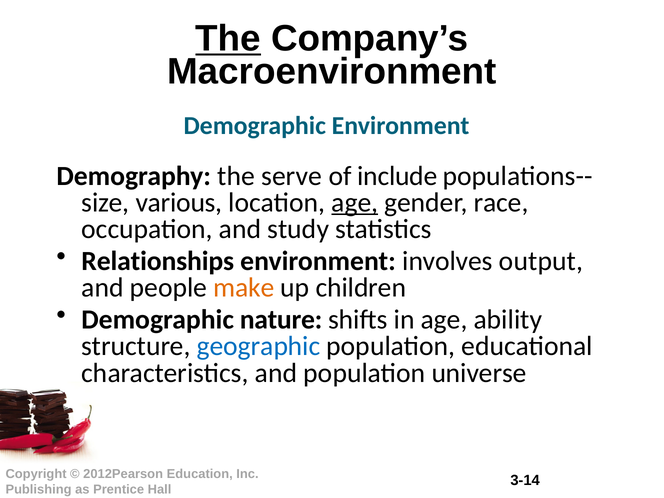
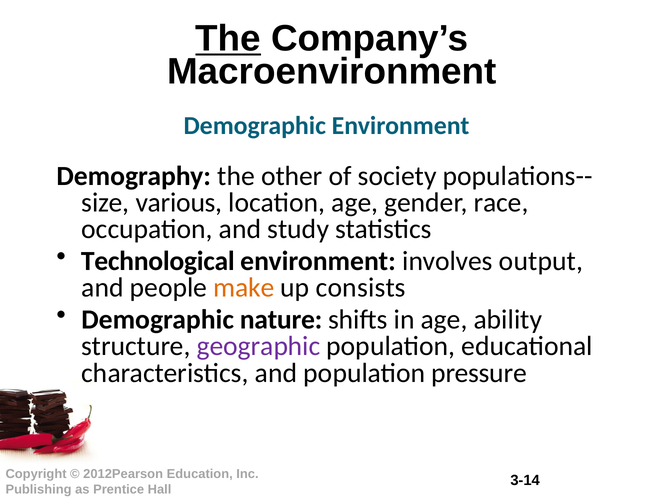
serve: serve -> other (292, 176)
include: include -> society (397, 176)
age underline: present -> none (355, 202)
Relationships: Relationships -> Technological (158, 261)
children: children -> consists (361, 288)
geographic colour: blue -> purple (259, 346)
universe: universe -> pressure (479, 373)
